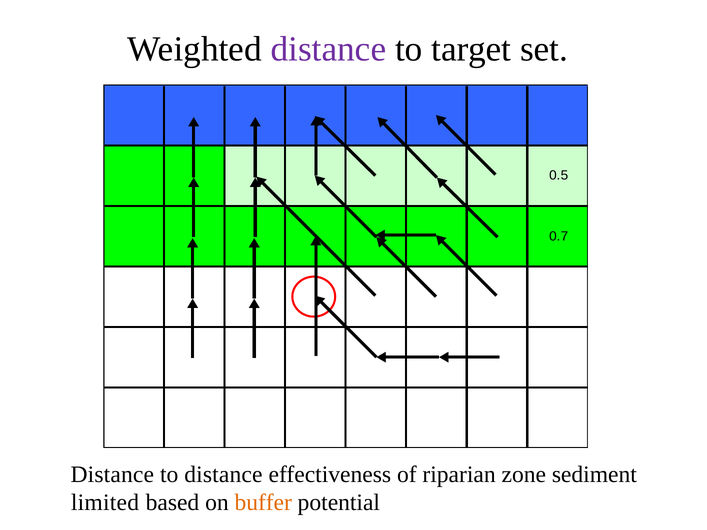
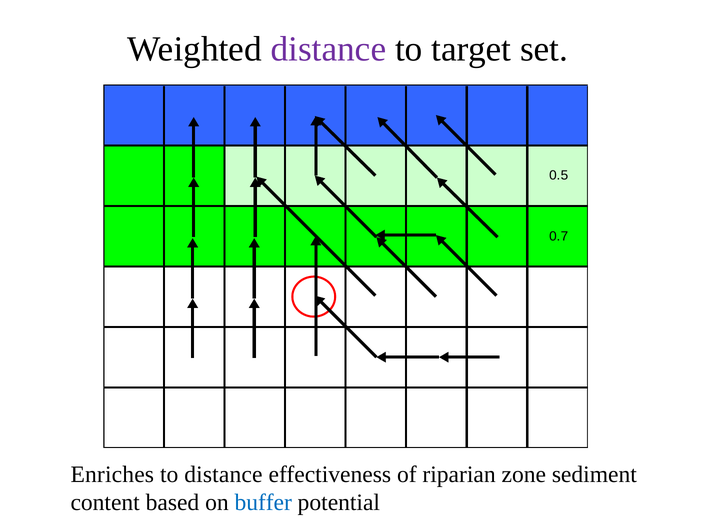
Distance: Distance -> Enriches (112, 475)
limited: limited -> content (105, 503)
buffer colour: orange -> blue (263, 503)
